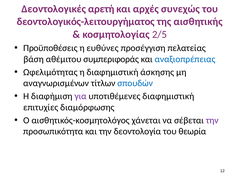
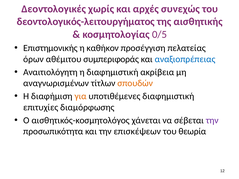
αρετή: αρετή -> χωρίς (101, 9)
2/5: 2/5 -> 0/5 (159, 34)
Προϋποθέσεις: Προϋποθέσεις -> Επιστημονικής (50, 48)
ευθύνες: ευθύνες -> καθήκον (103, 48)
βάση: βάση -> όρων (34, 59)
Ωφελιμότητας: Ωφελιμότητας -> Αναιτιολόγητη (50, 72)
άσκησης: άσκησης -> ακρίβεια (157, 72)
σπουδών colour: blue -> orange (135, 83)
για colour: purple -> orange (81, 96)
δεοντολογία: δεοντολογία -> επισκέψεων (137, 132)
